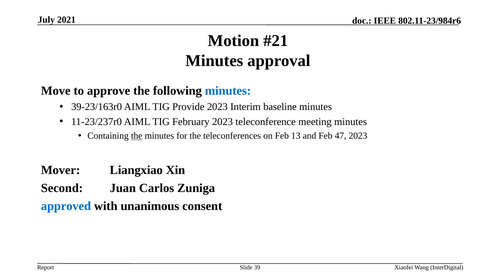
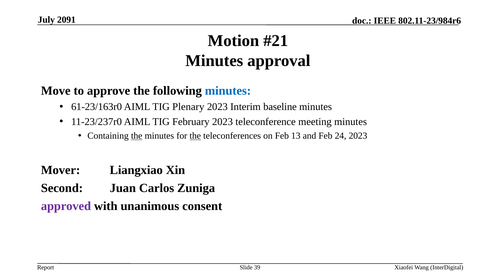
2021: 2021 -> 2091 (66, 20)
39-23/163r0: 39-23/163r0 -> 61-23/163r0 (97, 107)
Provide: Provide -> Plenary (188, 107)
the underline: none -> present (195, 136)
47: 47 -> 24 (341, 136)
approved colour: blue -> purple (66, 206)
